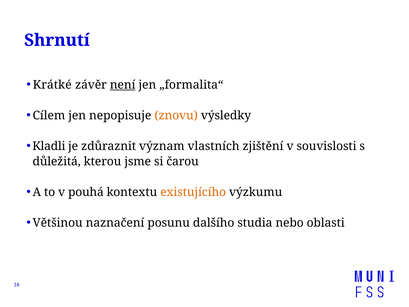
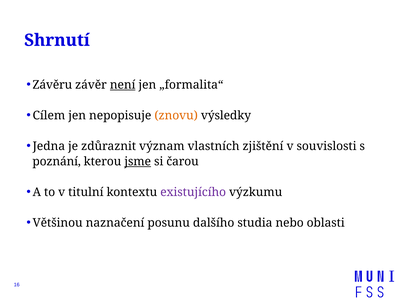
Krátké: Krátké -> Závěru (52, 85)
Kladli: Kladli -> Jedna (49, 146)
důležitá: důležitá -> poznání (57, 161)
jsme underline: none -> present (138, 161)
pouhá: pouhá -> titulní (86, 192)
existujícího colour: orange -> purple (193, 192)
